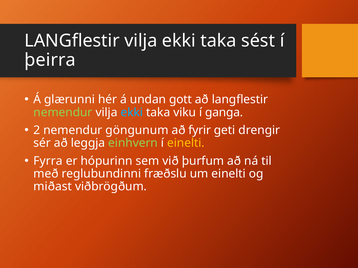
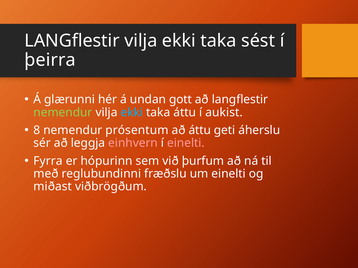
taka viku: viku -> áttu (185, 113)
ganga: ganga -> aukist (224, 113)
2: 2 -> 8 (37, 130)
göngunum: göngunum -> prósentum (137, 130)
að fyrir: fyrir -> áttu (200, 130)
drengir: drengir -> áherslu (259, 130)
einhvern colour: light green -> pink (133, 143)
einelti colour: yellow -> pink (186, 143)
